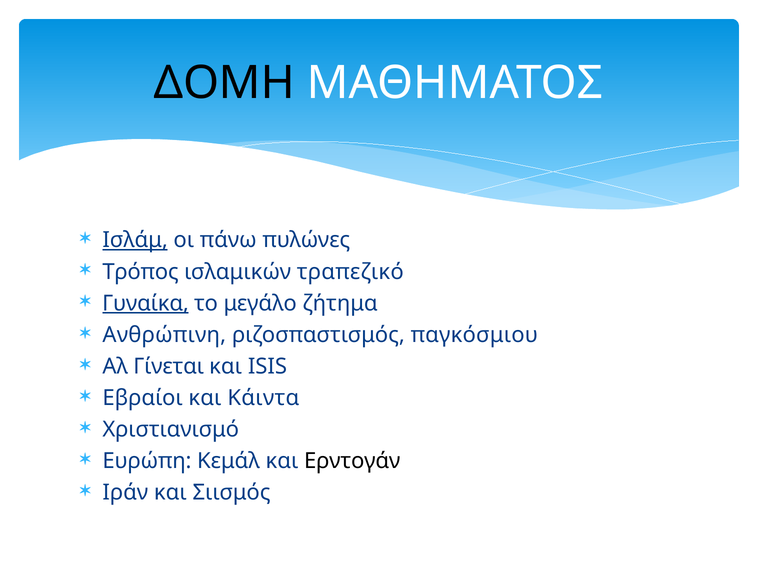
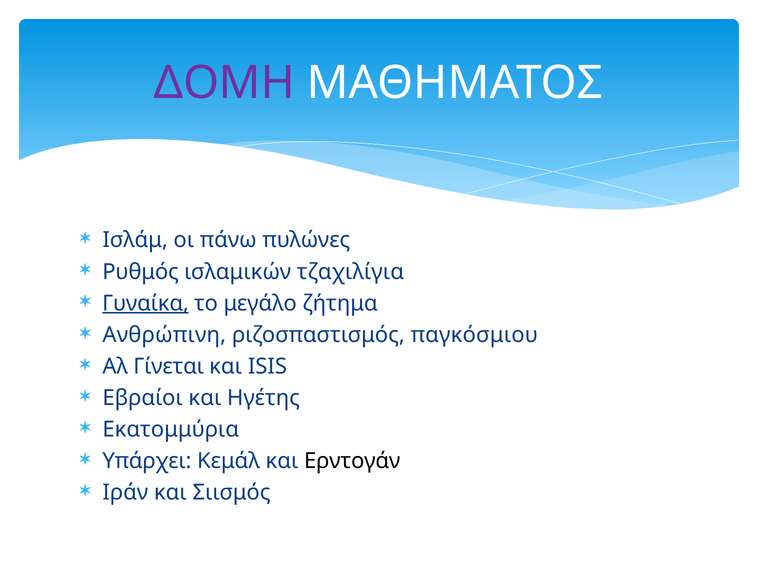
ΔΟΜΗ colour: black -> purple (224, 83)
Ισλάμ underline: present -> none (135, 240)
Τρόπος: Τρόπος -> Ρυθμός (141, 272)
τραπεζικό: τραπεζικό -> τζαχιλίγια (350, 272)
Κάιντα: Κάιντα -> Ηγέτης (264, 398)
Χριστιανισμό: Χριστιανισμό -> Εκατομμύρια (171, 429)
Ευρώπη: Ευρώπη -> Υπάρχει (147, 461)
